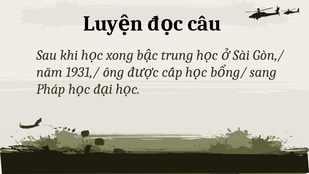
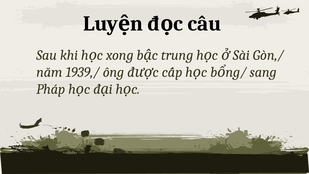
1931,/: 1931,/ -> 1939,/ (83, 72)
